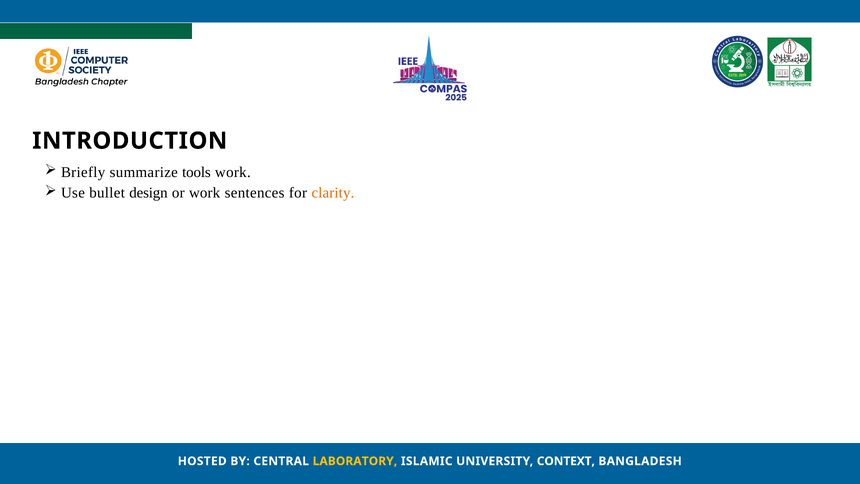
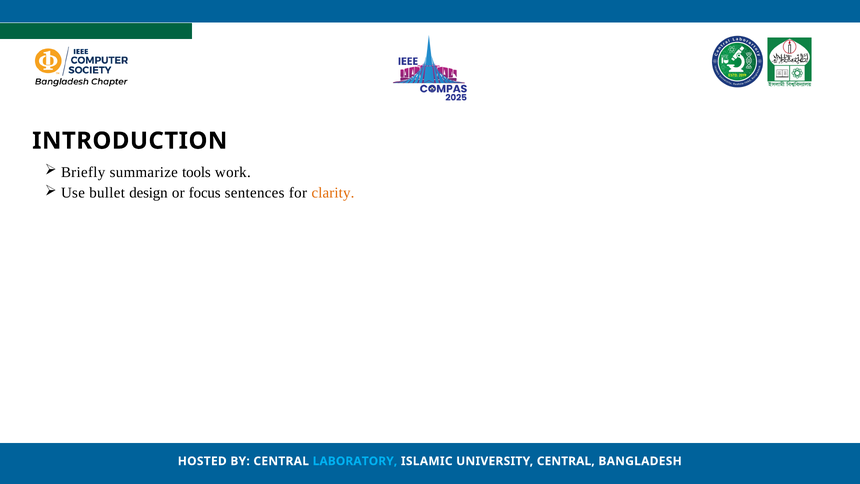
or work: work -> focus (205, 193)
LABORATORY colour: yellow -> light blue (355, 461)
UNIVERSITY CONTEXT: CONTEXT -> CENTRAL (566, 461)
